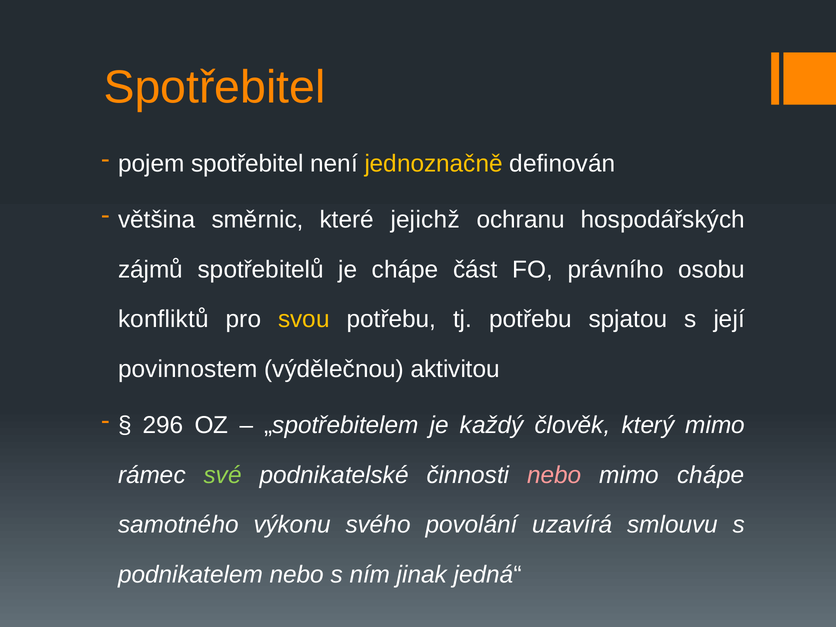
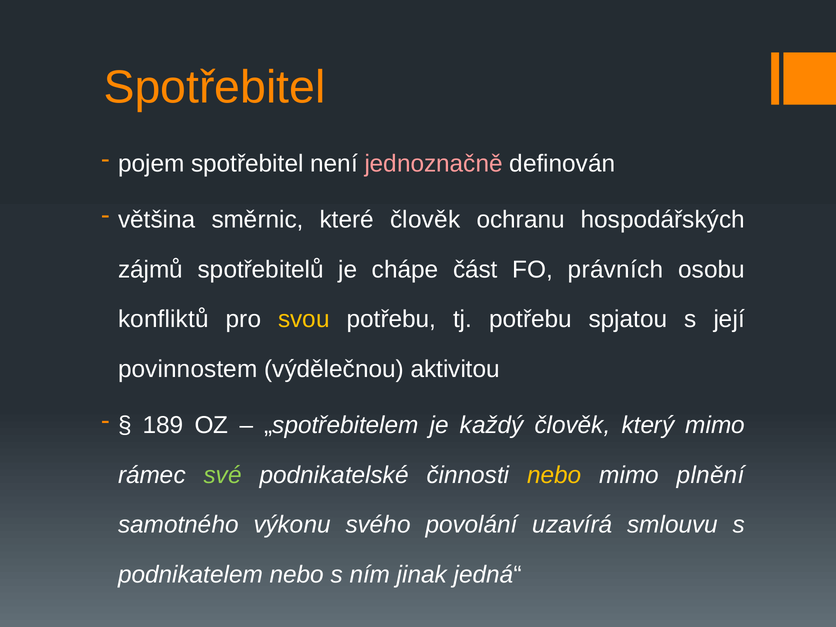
jednoznačně colour: yellow -> pink (434, 164)
které jejichž: jejichž -> člověk (425, 220)
právního: právního -> právních (616, 270)
296: 296 -> 189 (163, 425)
nebo colour: pink -> yellow (554, 475)
mimo chápe: chápe -> plnění (711, 475)
